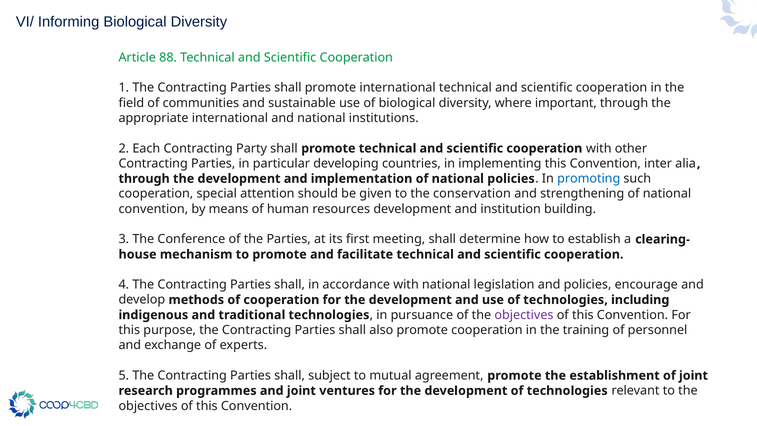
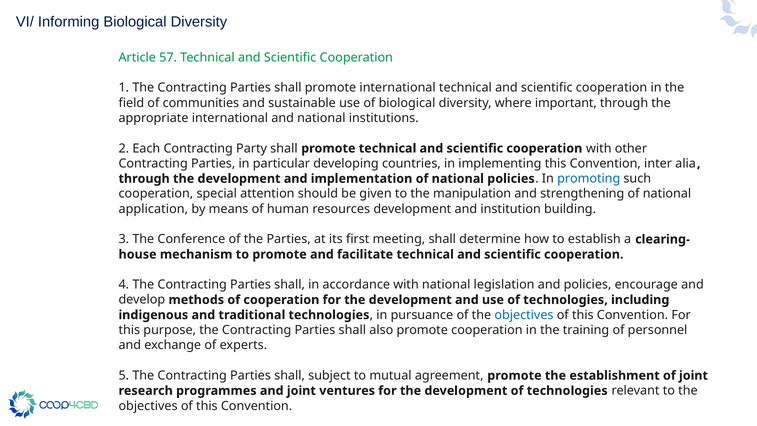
88: 88 -> 57 (168, 57)
conservation: conservation -> manipulation (472, 194)
convention: convention -> application (153, 209)
objectives colour: purple -> blue (524, 315)
